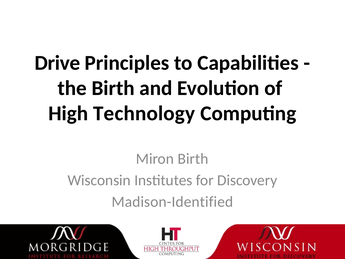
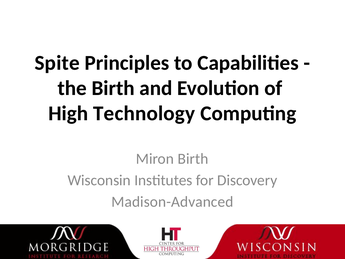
Drive: Drive -> Spite (57, 63)
Madison-Identified: Madison-Identified -> Madison-Advanced (172, 202)
